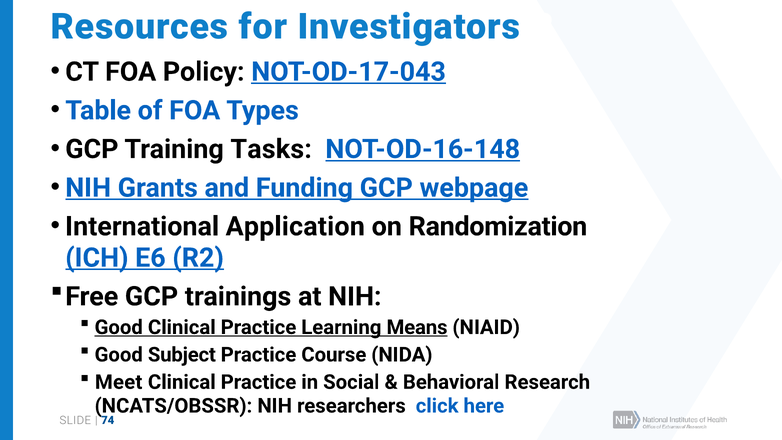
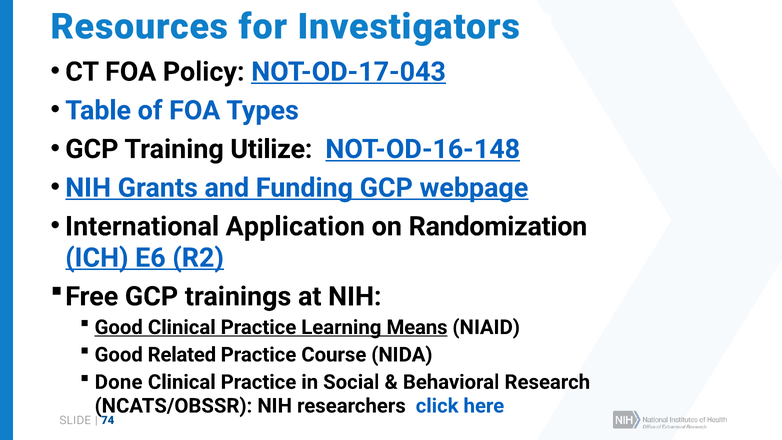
Tasks: Tasks -> Utilize (271, 149)
Subject: Subject -> Related (182, 355)
Meet: Meet -> Done (119, 382)
